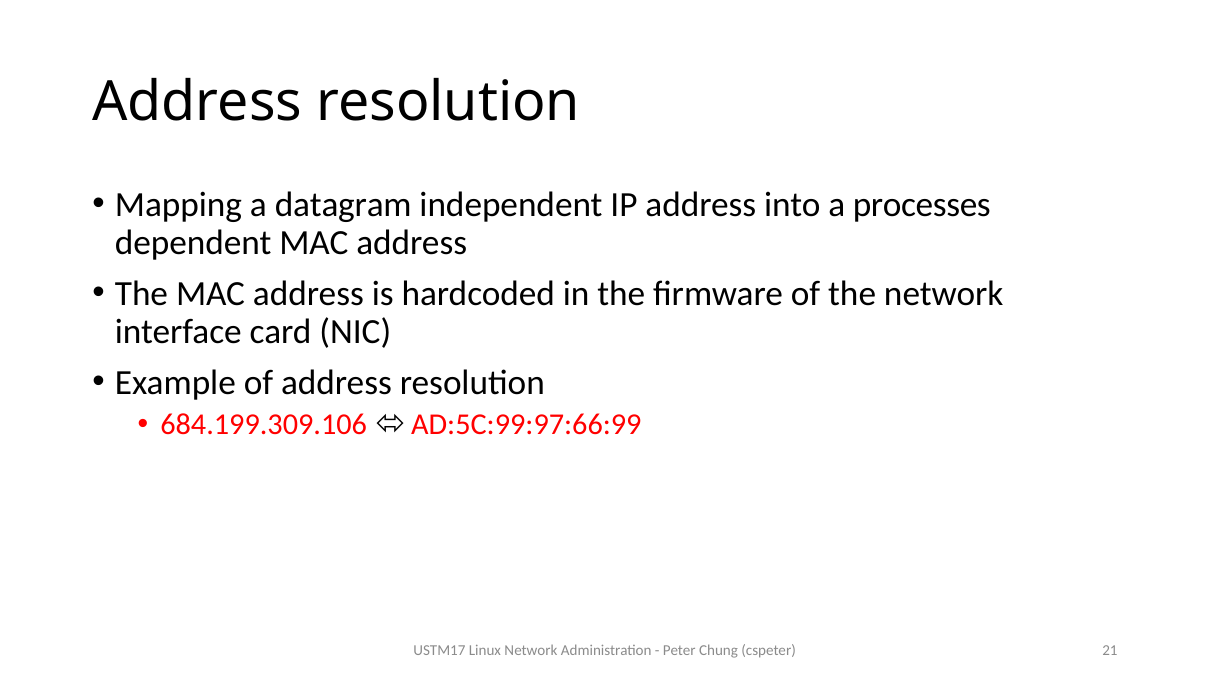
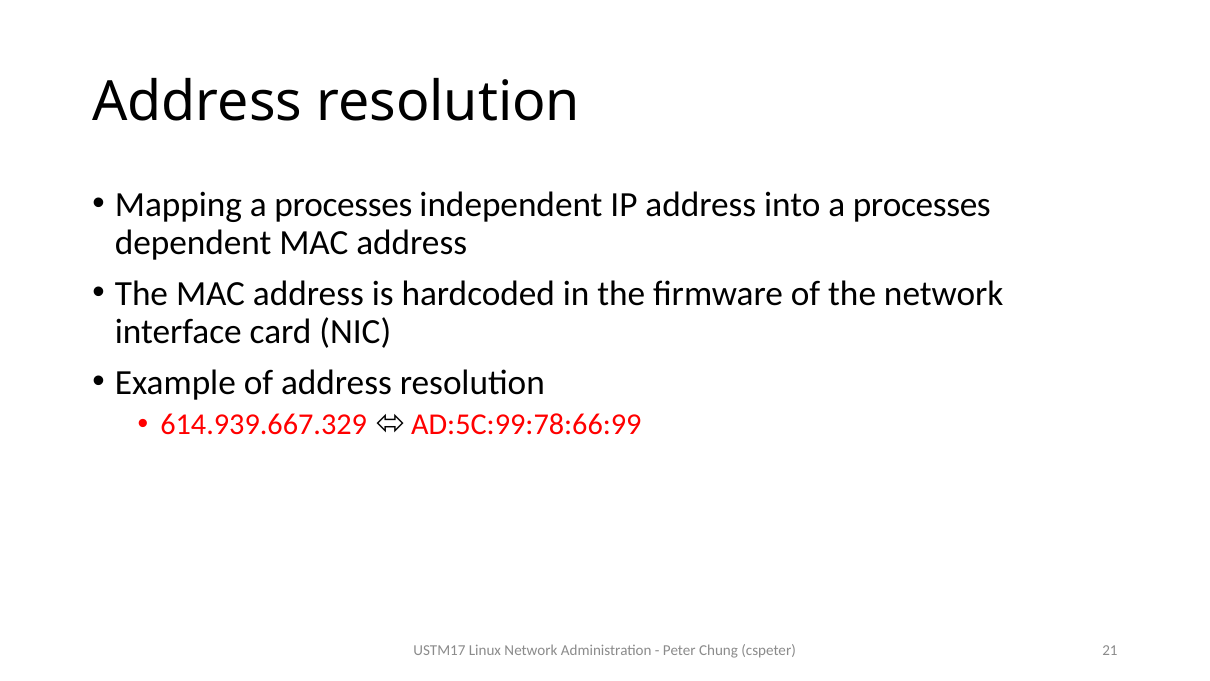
Mapping a datagram: datagram -> processes (343, 205)
684.199.309.106: 684.199.309.106 -> 614.939.667.329 (264, 424)
AD:5C:99:97:66:99: AD:5C:99:97:66:99 -> AD:5C:99:78:66:99 (526, 424)
